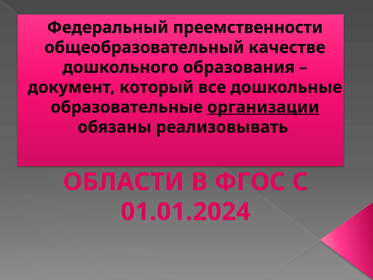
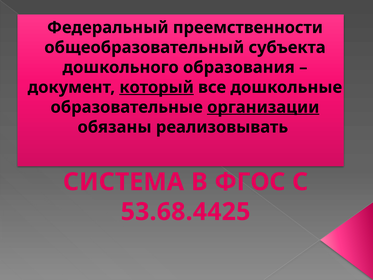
качестве: качестве -> субъекта (287, 47)
который underline: none -> present (157, 87)
ОБЛАСТИ: ОБЛАСТИ -> СИСТЕМА (124, 182)
01.01.2024: 01.01.2024 -> 53.68.4425 (186, 212)
